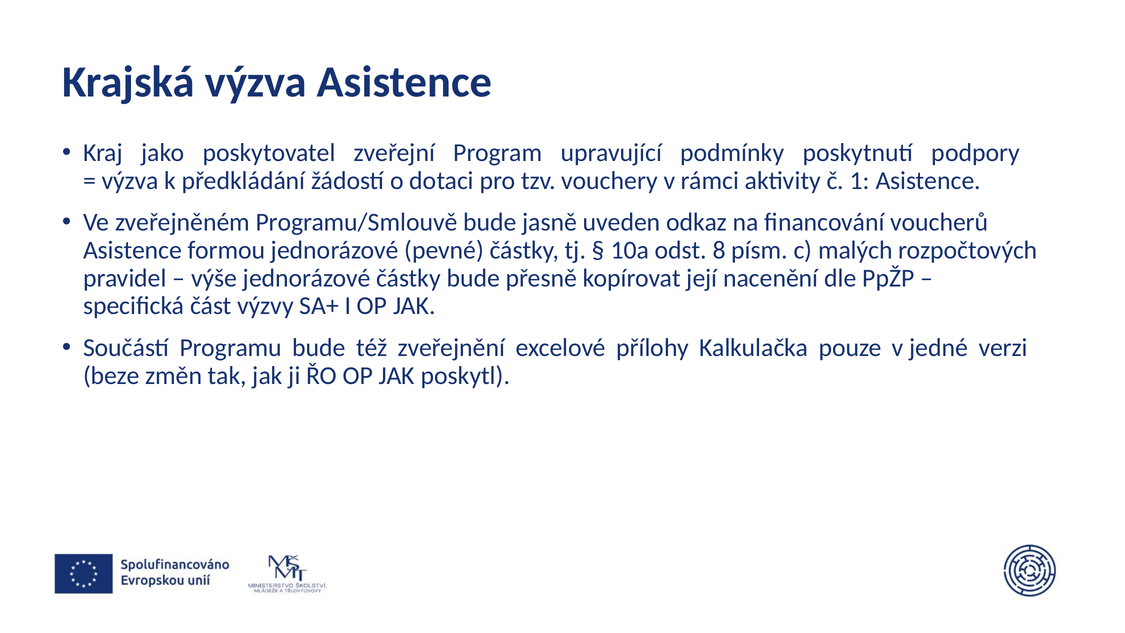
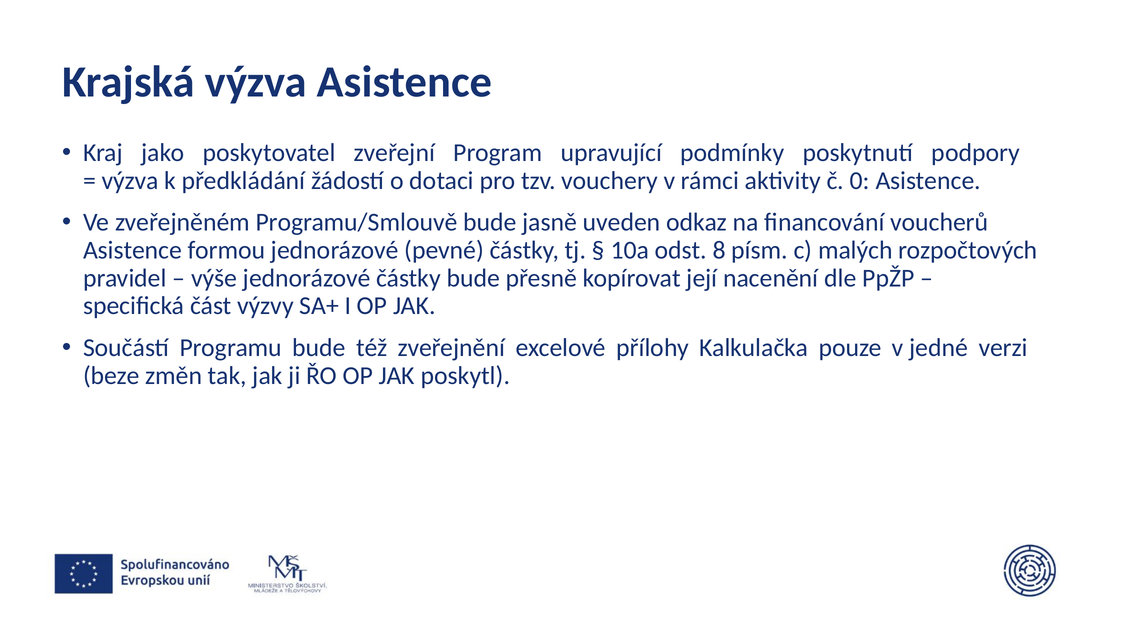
1: 1 -> 0 (860, 180)
